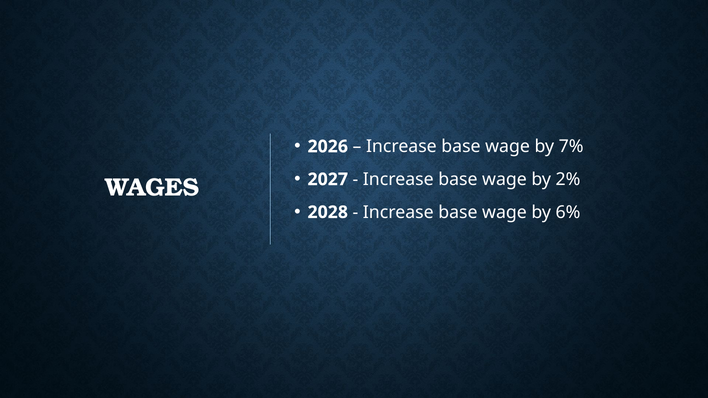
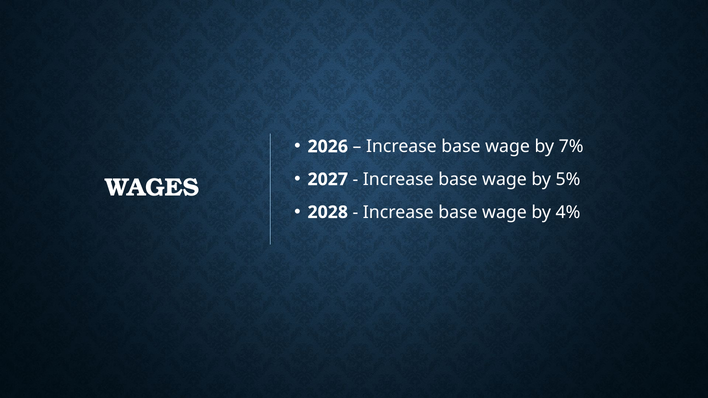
2%: 2% -> 5% (568, 179)
6%: 6% -> 4% (568, 212)
